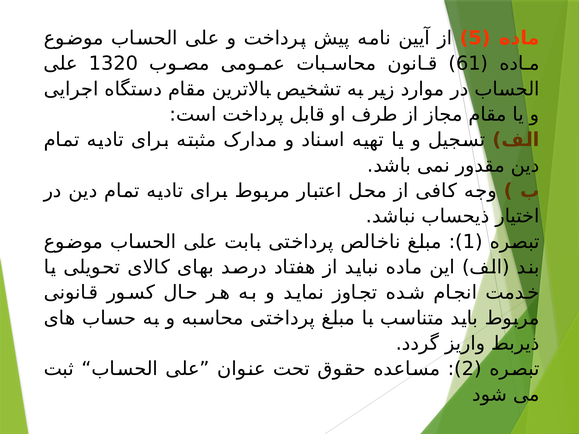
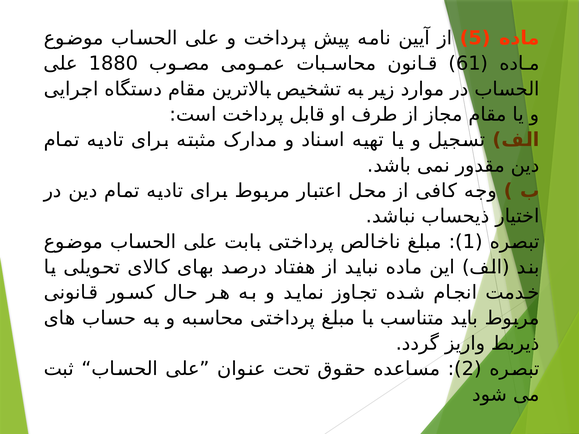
1320: 1320 -> 1880 (113, 64)
